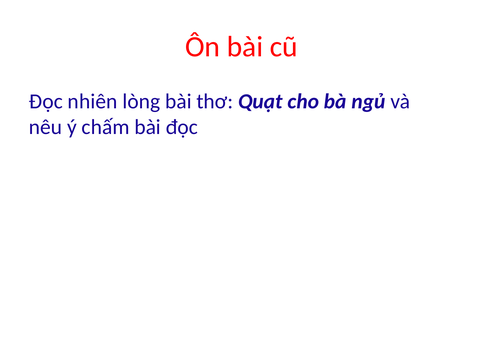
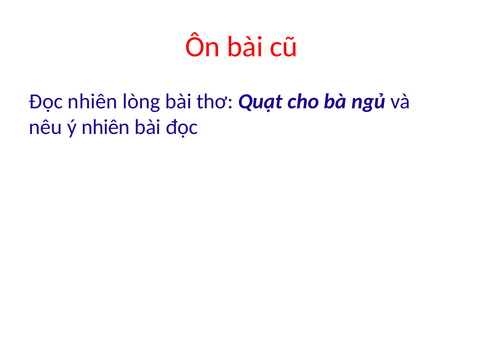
ý chấm: chấm -> nhiên (106, 127)
